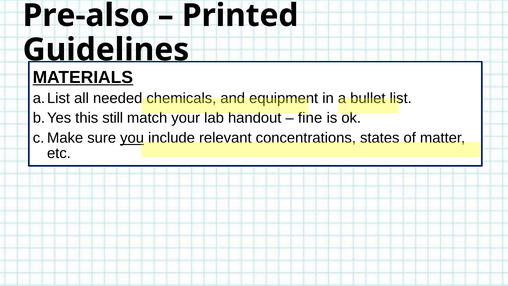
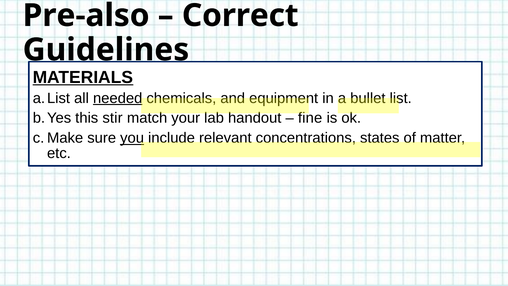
Printed: Printed -> Correct (240, 15)
needed underline: none -> present (118, 98)
still: still -> stir (113, 118)
